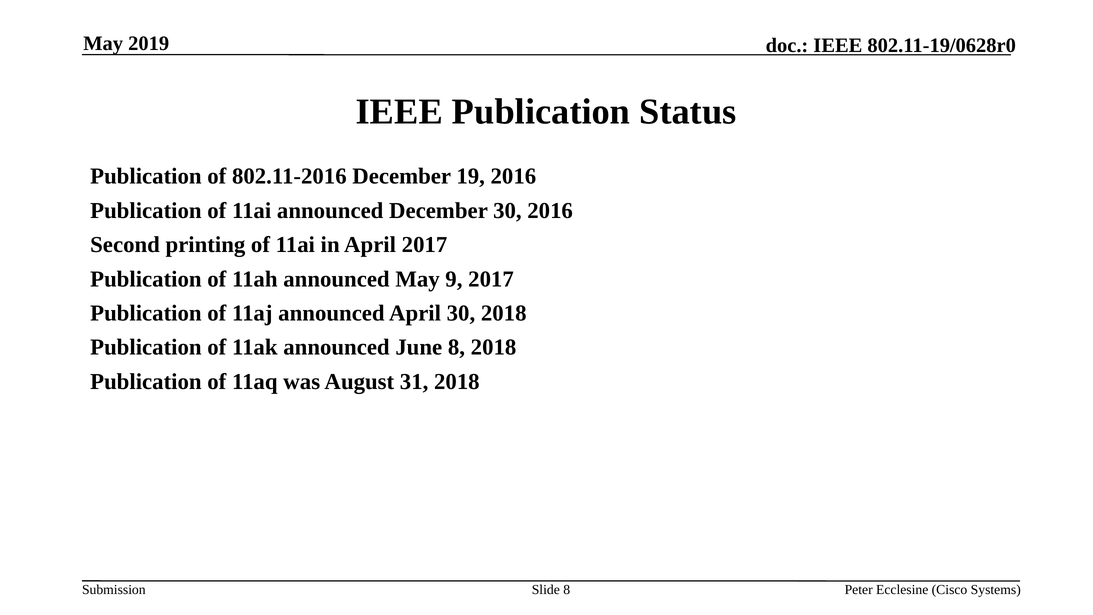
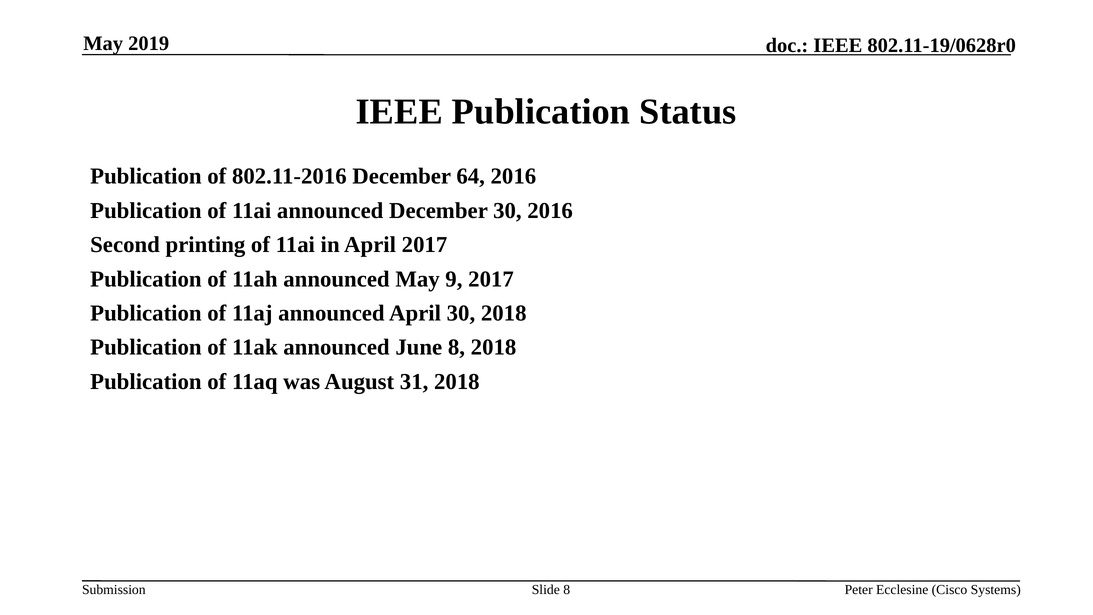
19: 19 -> 64 (471, 176)
